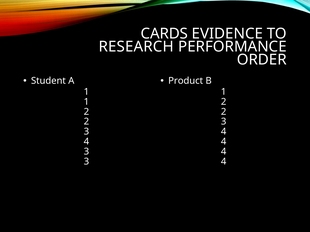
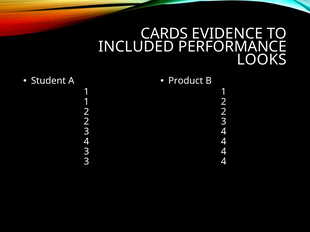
RESEARCH: RESEARCH -> INCLUDED (136, 47)
ORDER: ORDER -> LOOKS (262, 60)
